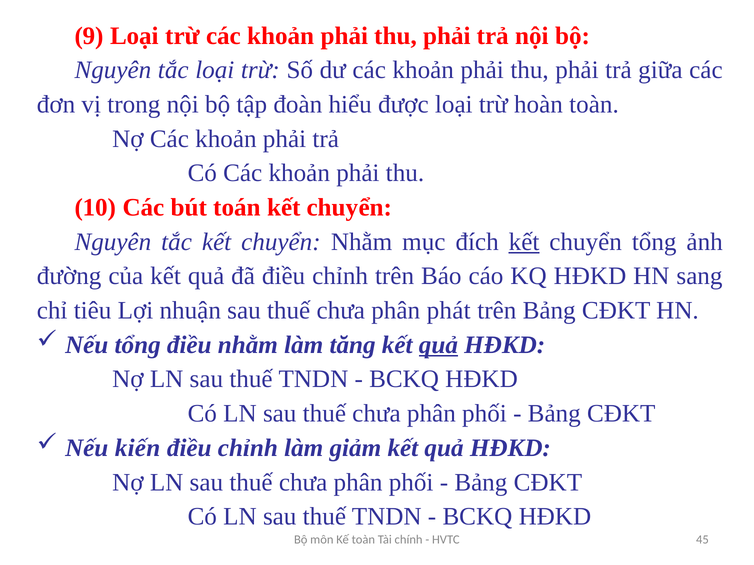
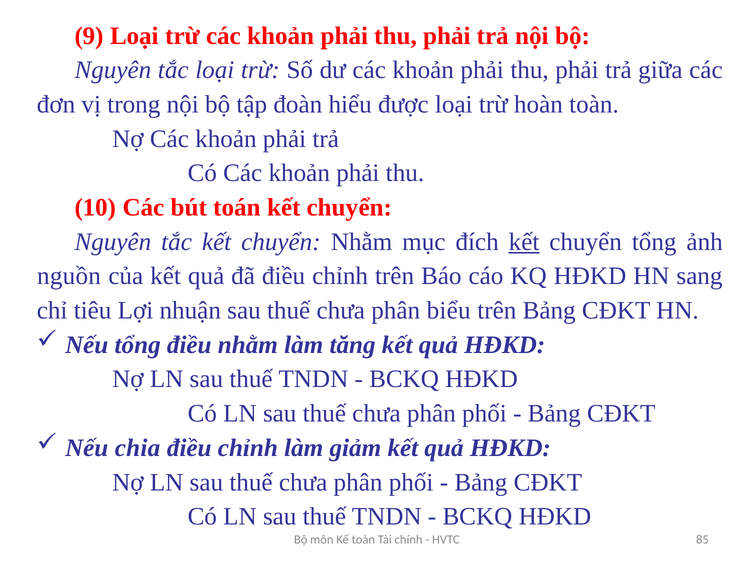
đường: đường -> nguồn (69, 276)
phát: phát -> biểu (449, 311)
quả underline: present -> none (438, 345)
kiến: kiến -> chia (138, 448)
45: 45 -> 85 (702, 540)
